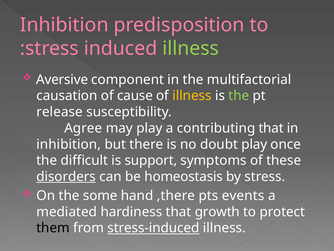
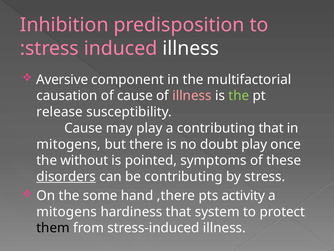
illness colour: light green -> white (191, 48)
illness colour: yellow -> pink (192, 96)
Agree: Agree -> Cause (83, 128)
inhibition: inhibition -> mitogens (69, 144)
difficult: difficult -> without (84, 160)
support: support -> pointed (151, 160)
be homeostasis: homeostasis -> contributing (184, 176)
events: events -> activity (243, 195)
mediated: mediated -> mitogens (67, 211)
growth: growth -> system (217, 211)
stress-induced underline: present -> none (153, 228)
